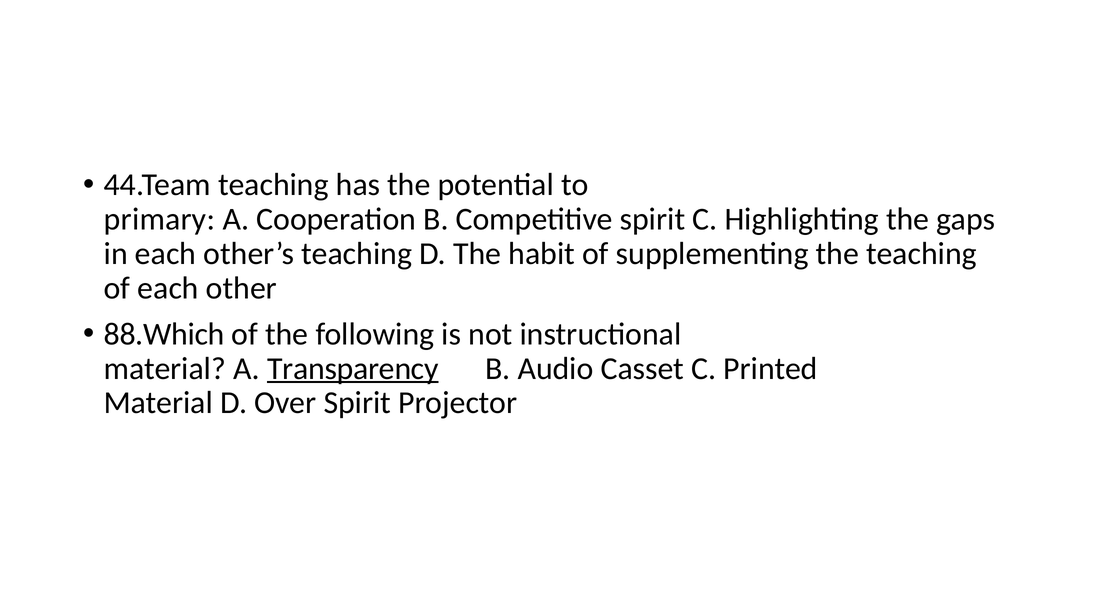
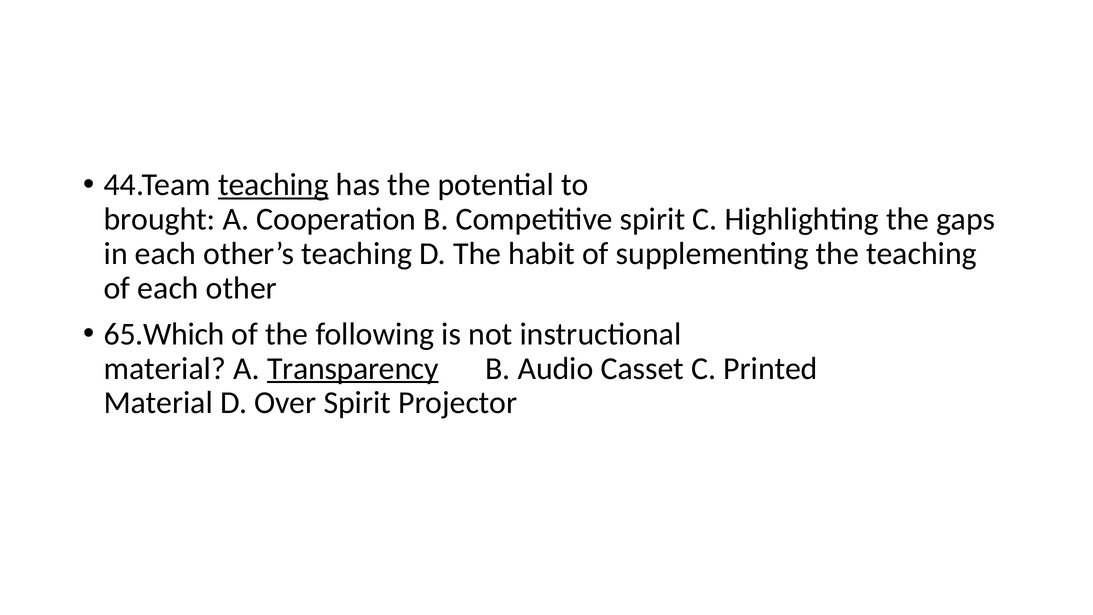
teaching underline: none -> present (273, 185)
primary: primary -> brought (160, 219)
88.Which: 88.Which -> 65.Which (164, 334)
